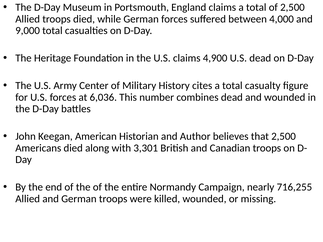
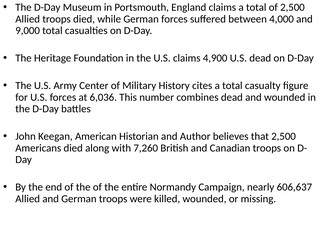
3,301: 3,301 -> 7,260 (146, 148)
716,255: 716,255 -> 606,637 (294, 187)
